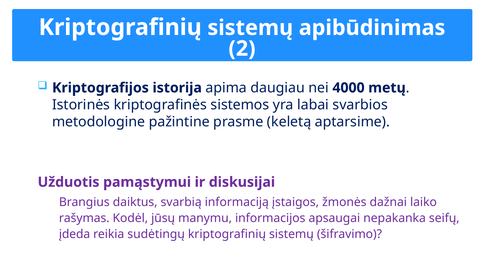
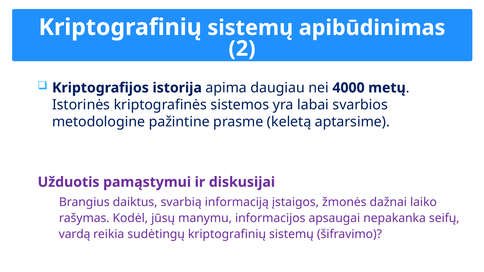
įdeda: įdeda -> vardą (75, 234)
